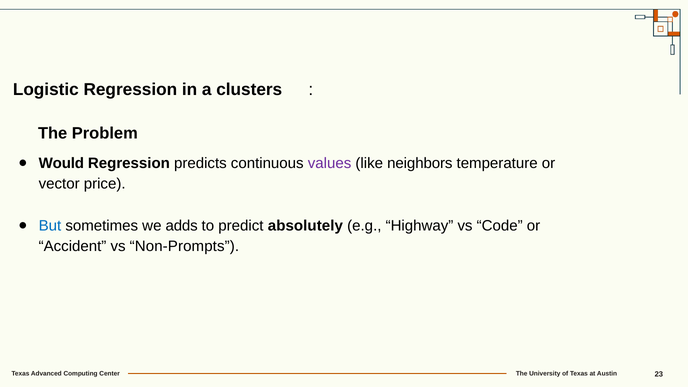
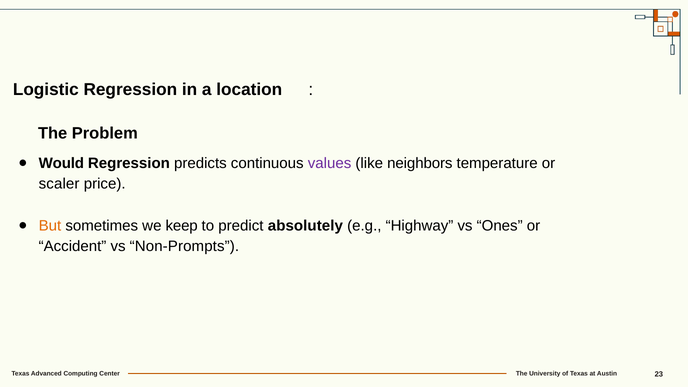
clusters: clusters -> location (249, 90)
vector: vector -> scaler (59, 184)
But colour: blue -> orange (50, 226)
adds: adds -> keep (182, 226)
Code: Code -> Ones (500, 226)
